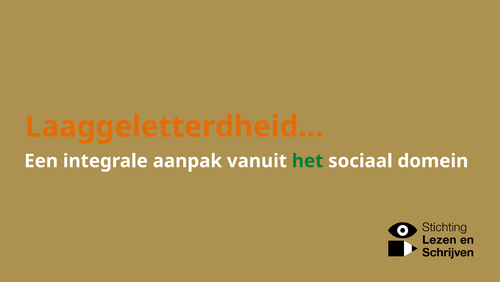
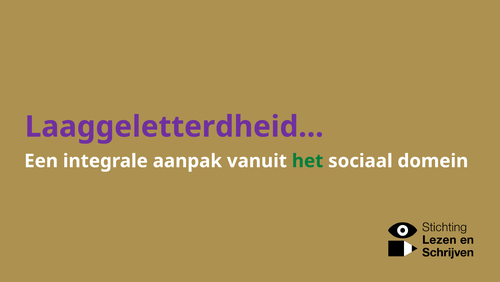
Laaggeletterdheid… colour: orange -> purple (174, 126)
